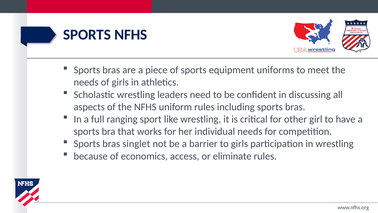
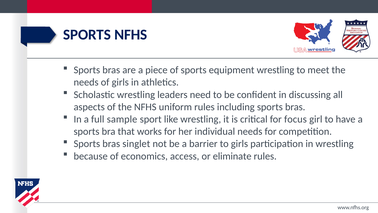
equipment uniforms: uniforms -> wrestling (275, 70)
ranging: ranging -> sample (122, 119)
other: other -> focus (295, 119)
